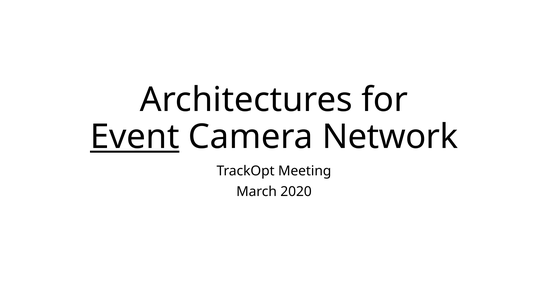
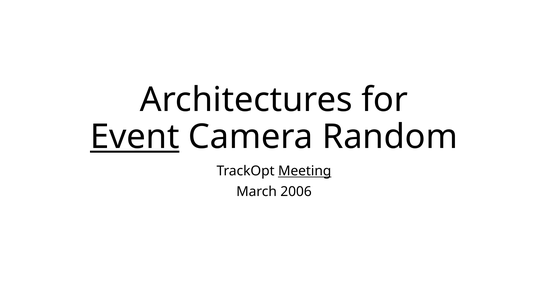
Network: Network -> Random (390, 137)
Meeting underline: none -> present (305, 171)
2020: 2020 -> 2006 (296, 192)
